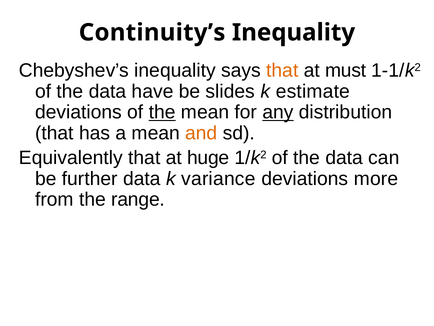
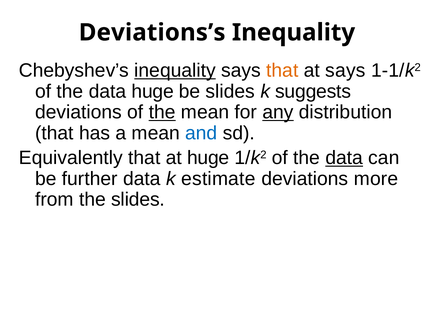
Continuity’s: Continuity’s -> Deviations’s (152, 32)
inequality underline: none -> present (175, 70)
at must: must -> says (345, 70)
data have: have -> huge (153, 91)
estimate: estimate -> suggests (313, 91)
and colour: orange -> blue (201, 133)
data underline: none -> present (344, 158)
variance: variance -> estimate (218, 178)
the range: range -> slides (138, 199)
